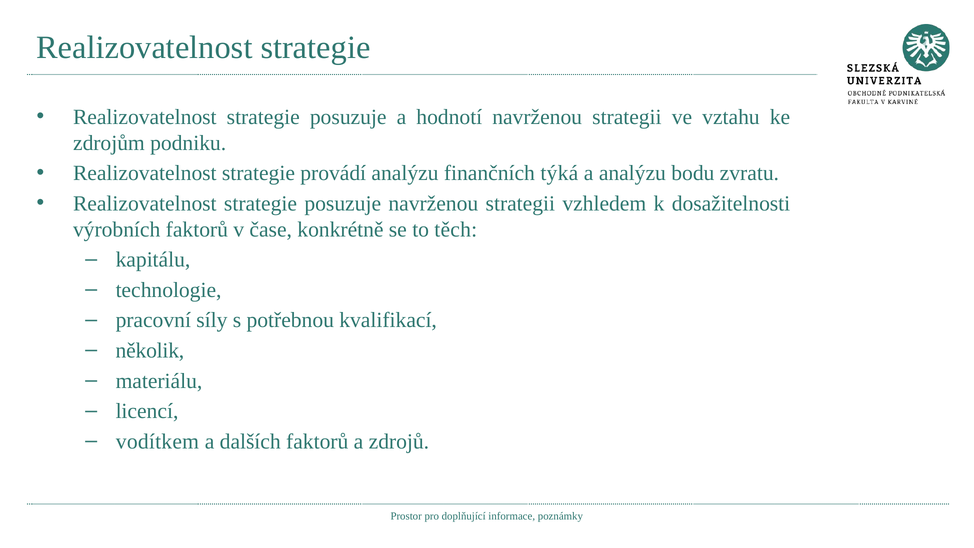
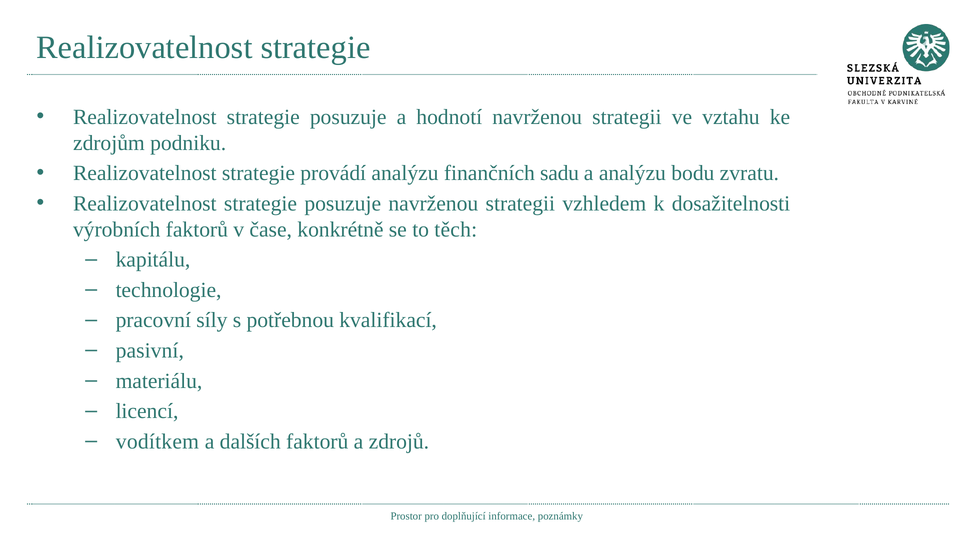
týká: týká -> sadu (560, 173)
několik: několik -> pasivní (150, 351)
